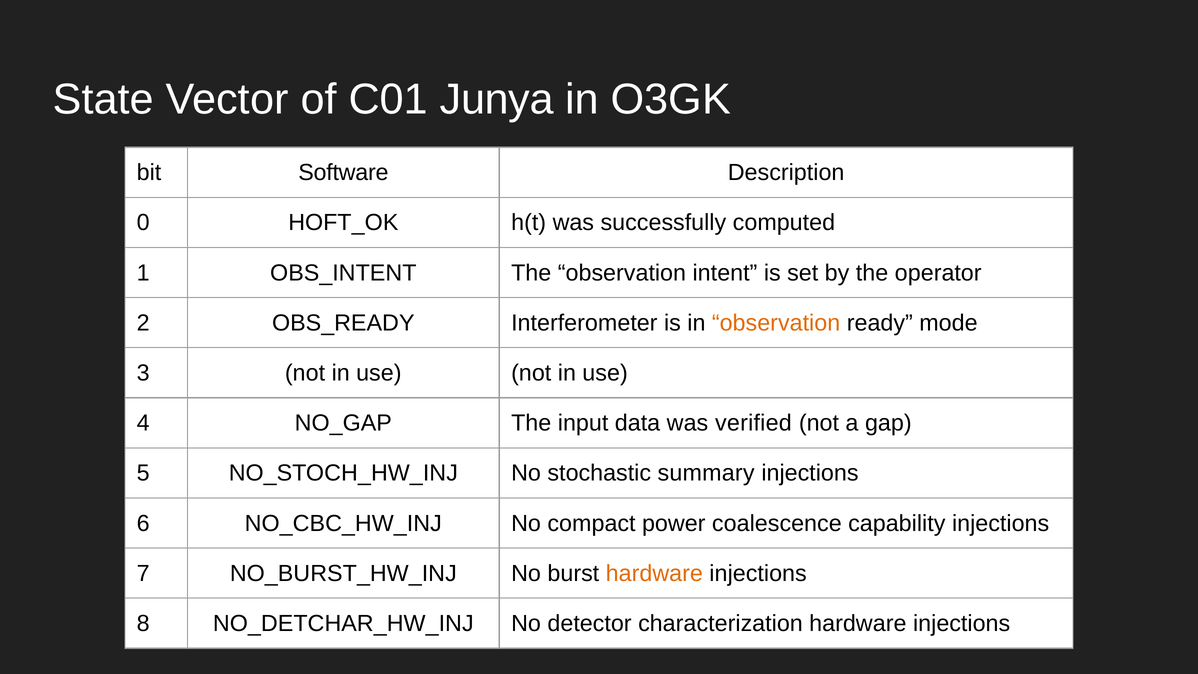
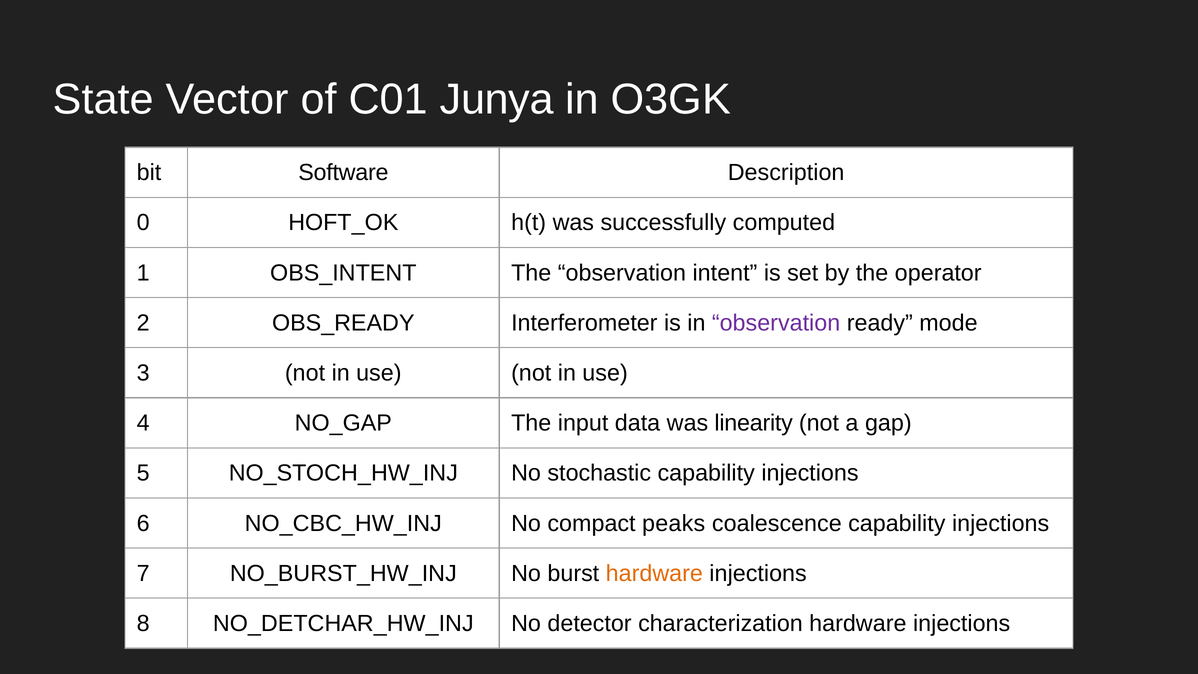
observation colour: orange -> purple (776, 323)
verified: verified -> linearity (754, 423)
stochastic summary: summary -> capability (706, 473)
power: power -> peaks (674, 523)
